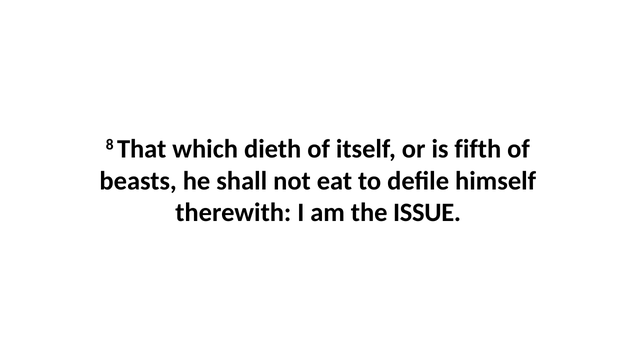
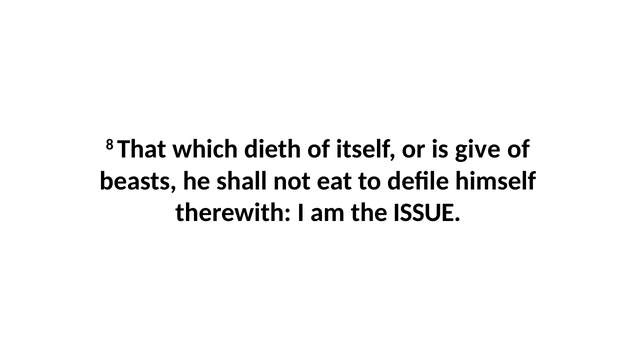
fifth: fifth -> give (478, 149)
